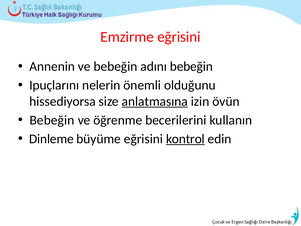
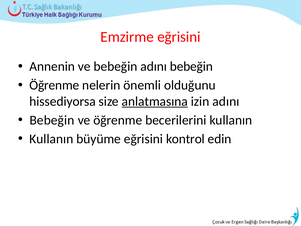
Ipuçlarını: Ipuçlarını -> Öğrenme (54, 85)
izin övün: övün -> adını (226, 101)
Dinleme: Dinleme -> Kullanın (51, 139)
kontrol underline: present -> none (185, 139)
